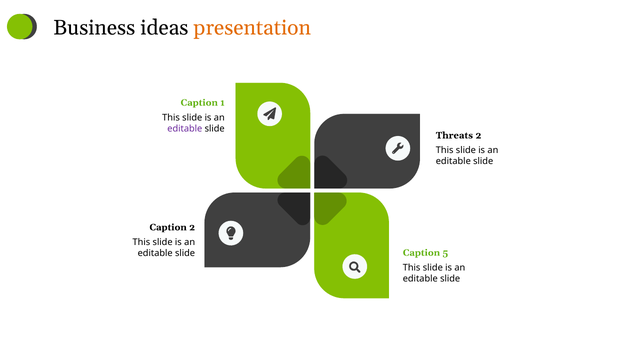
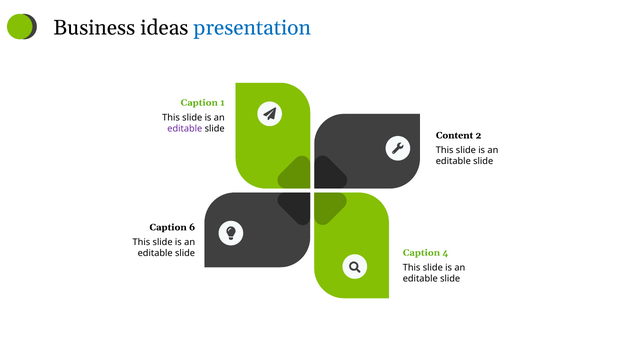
presentation colour: orange -> blue (252, 28)
Threats: Threats -> Content (455, 135)
Caption 2: 2 -> 6 (192, 227)
5: 5 -> 4 (445, 253)
